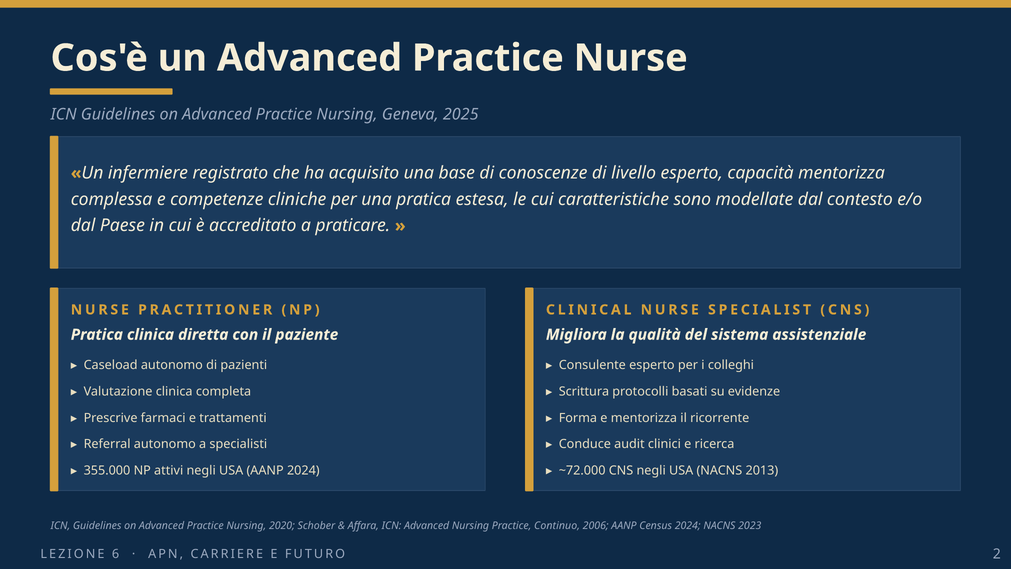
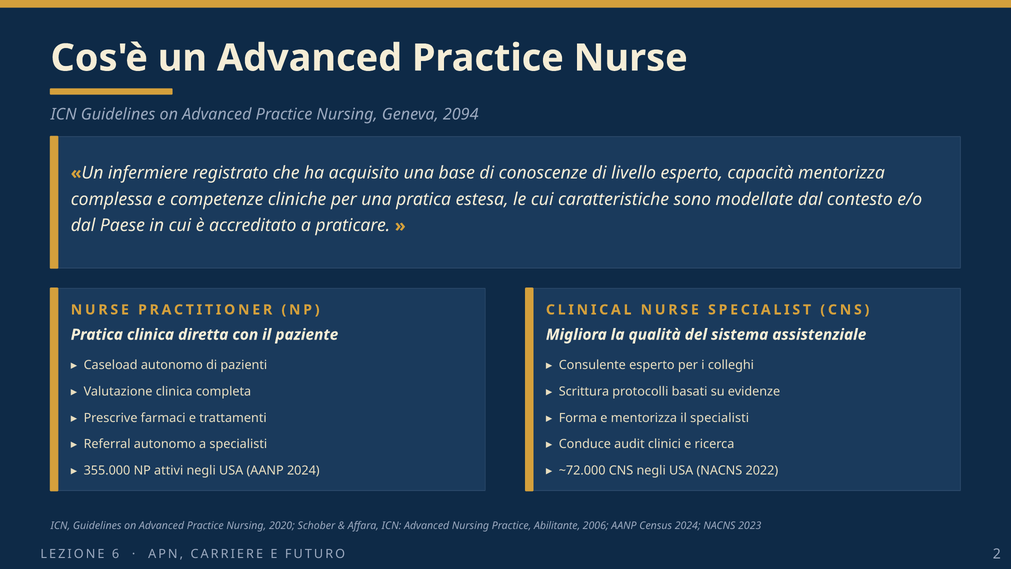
2025: 2025 -> 2094 (461, 114)
il ricorrente: ricorrente -> specialisti (720, 418)
2013: 2013 -> 2022 (762, 470)
Continuo: Continuo -> Abilitante (557, 526)
